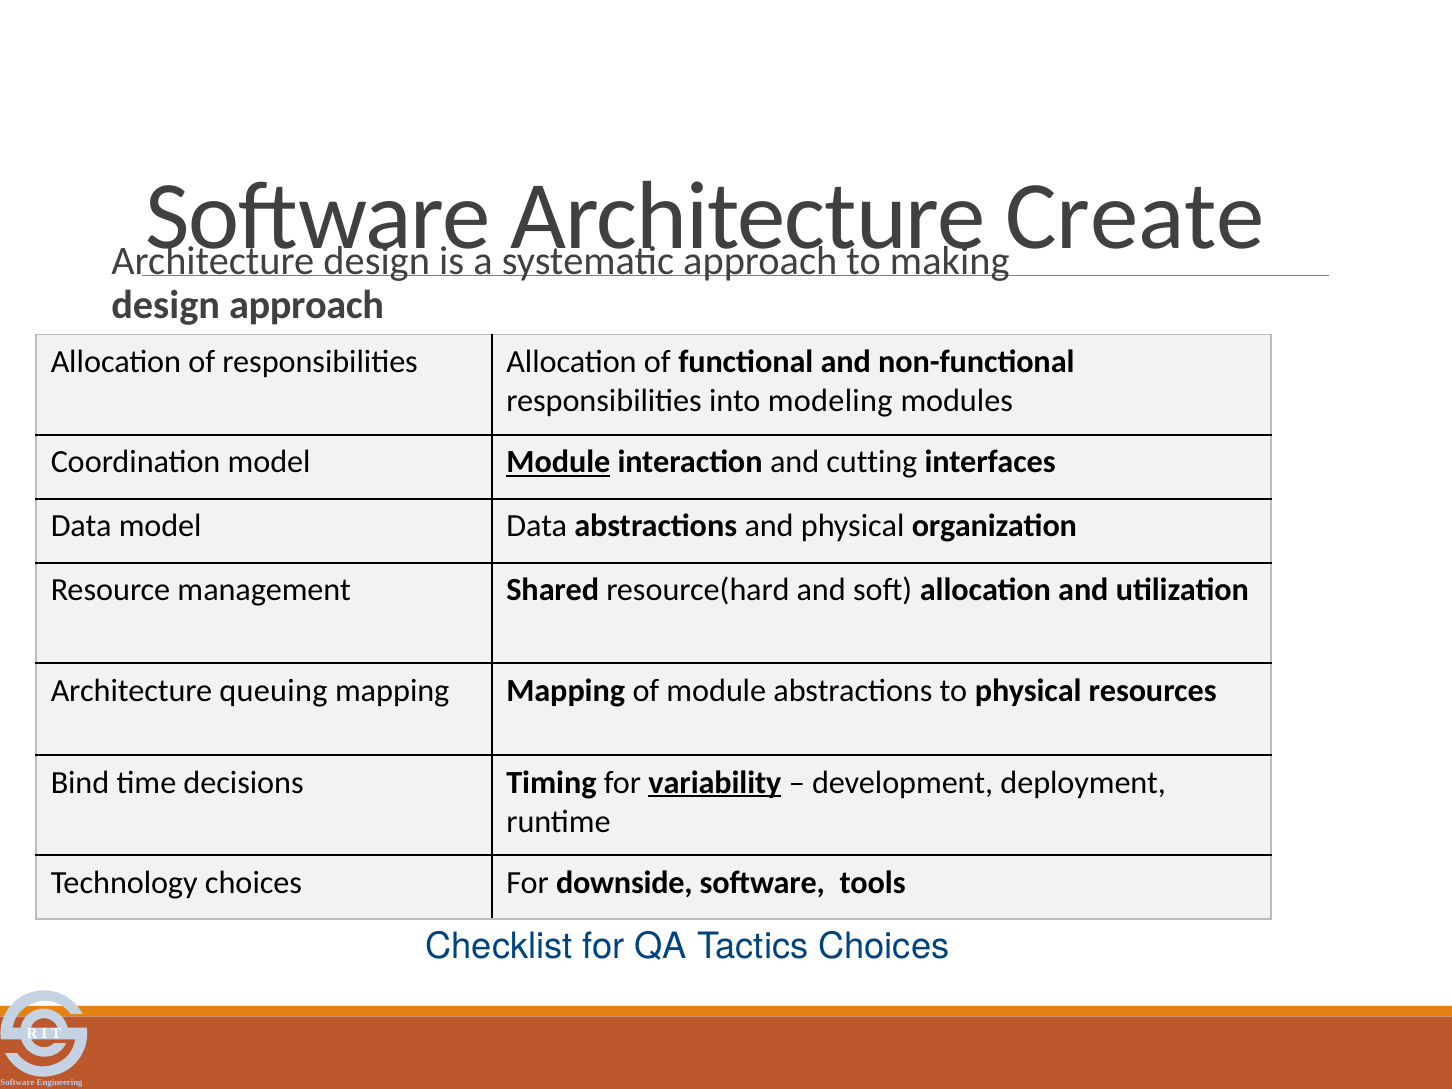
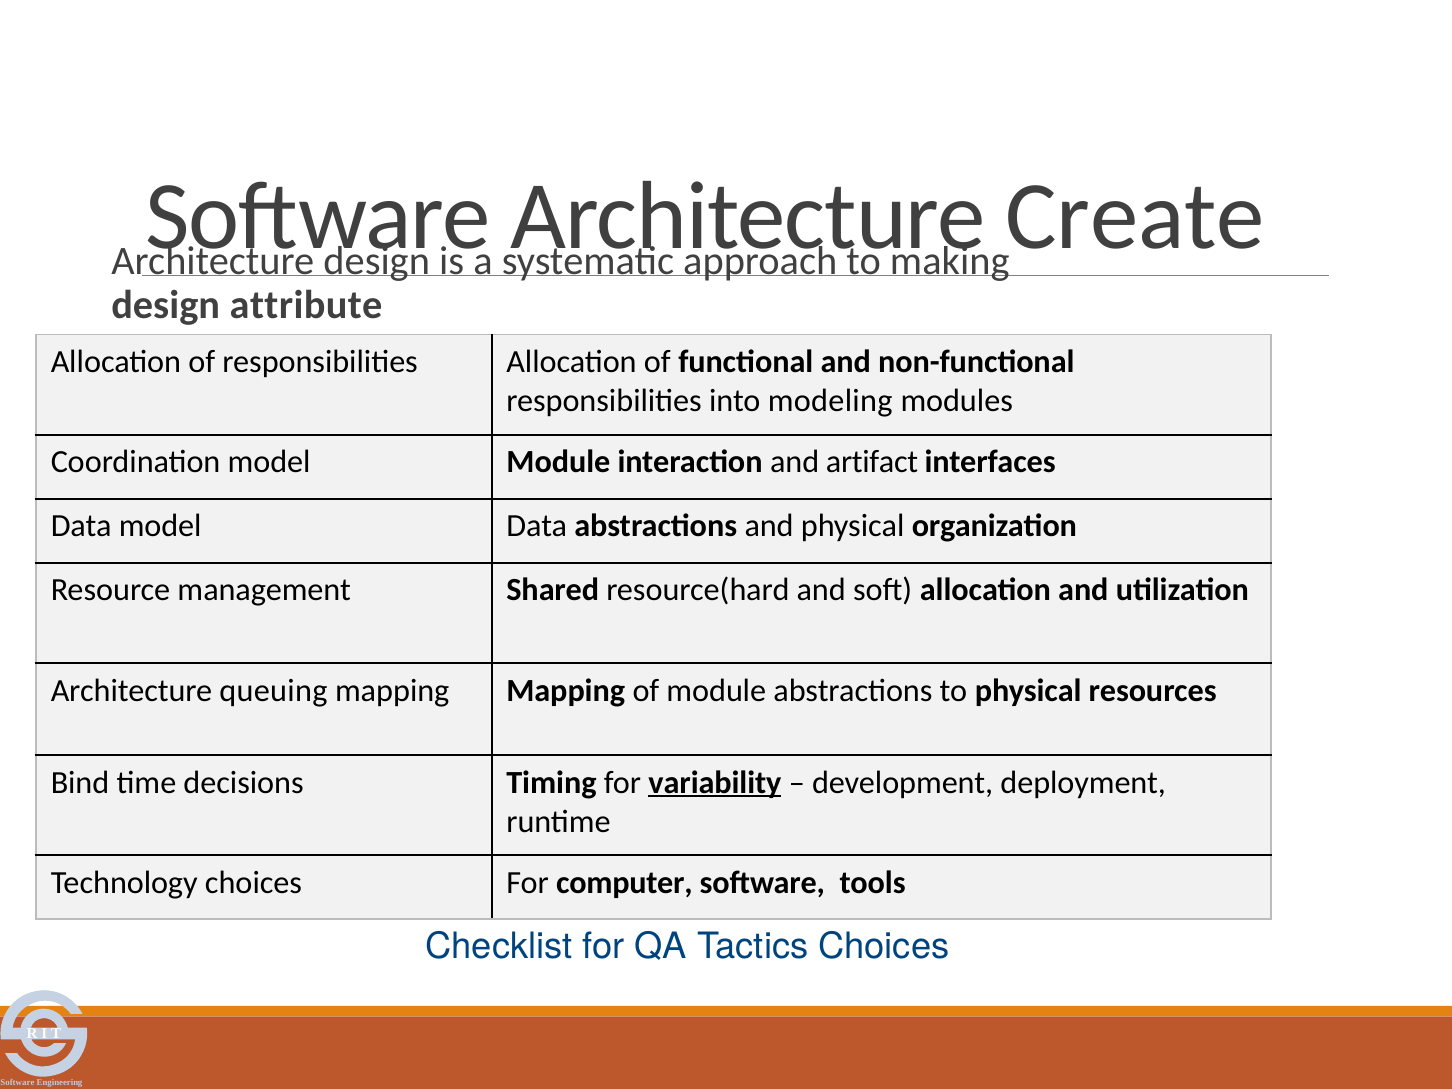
design approach: approach -> attribute (306, 305)
Module underline: present -> none (558, 462)
cutting: cutting -> artifact (872, 462)
downside: downside -> computer (624, 883)
